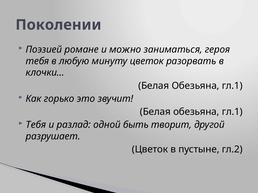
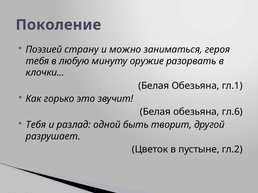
Поколении: Поколении -> Поколение (58, 25)
романе: романе -> страну (82, 50)
минуту цветок: цветок -> оружие (147, 61)
гл.1: гл.1 -> гл.6 (232, 112)
